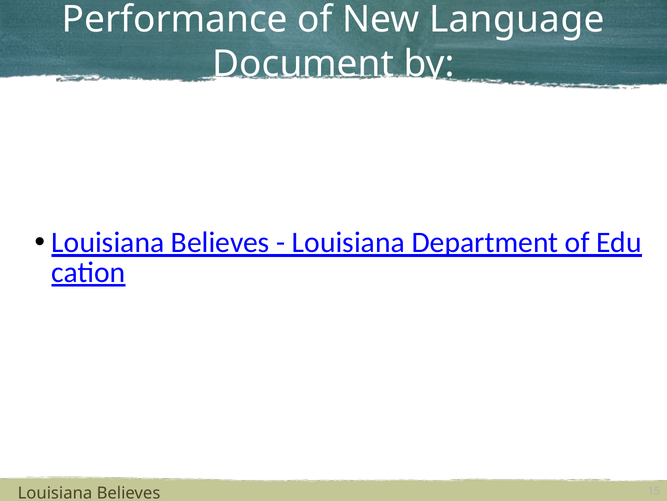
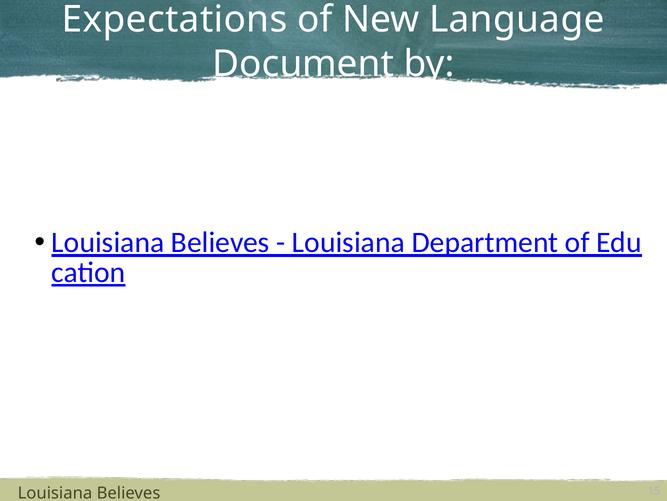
Performance: Performance -> Expectations (175, 19)
